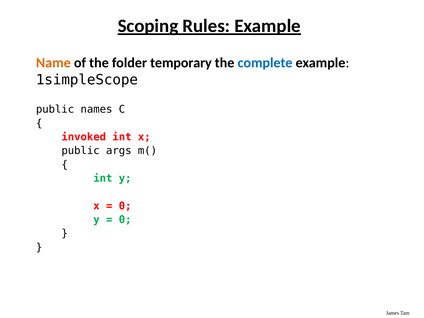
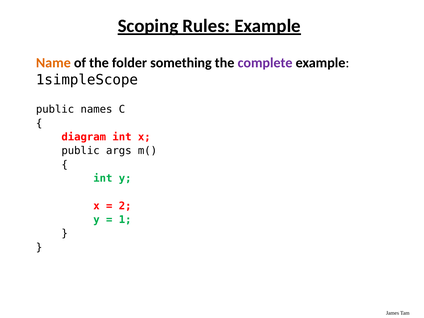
temporary: temporary -> something (181, 63)
complete colour: blue -> purple (265, 63)
invoked: invoked -> diagram (84, 137)
0: 0 -> 2 (125, 206)
0: 0 -> 1 (125, 220)
